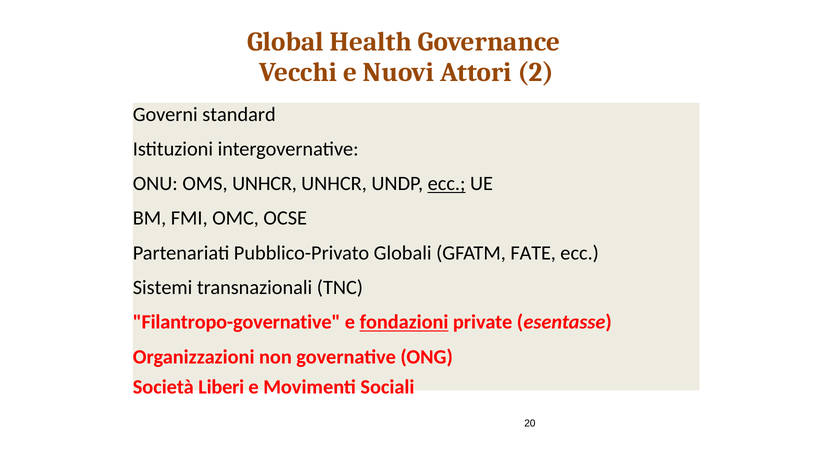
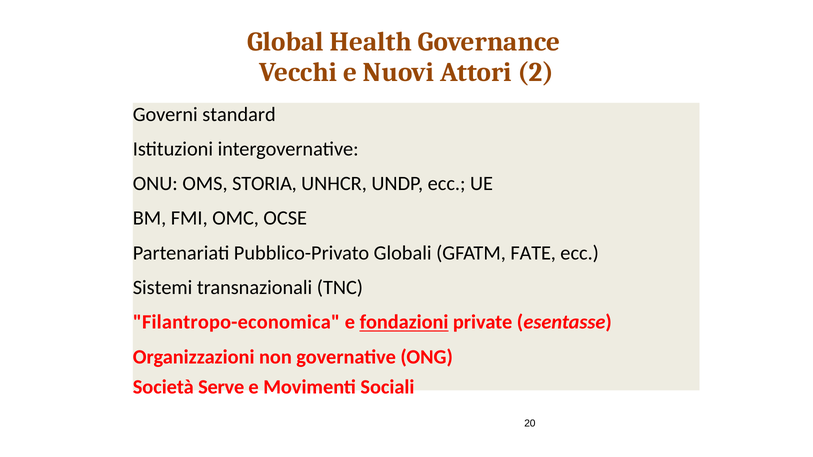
OMS UNHCR: UNHCR -> STORIA (264, 184)
ecc underline: present -> none (447, 184)
Filantropo-governative: Filantropo-governative -> Filantropo-economica (236, 323)
Liberi: Liberi -> Serve (221, 387)
